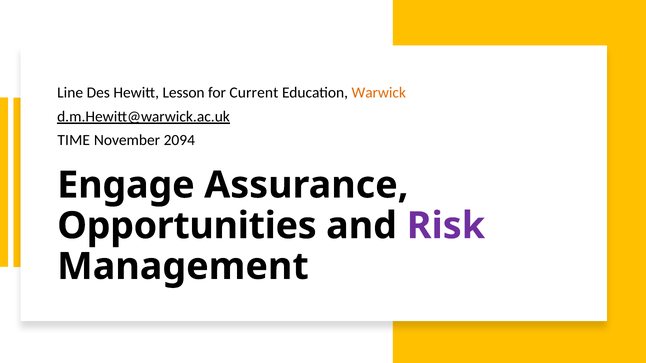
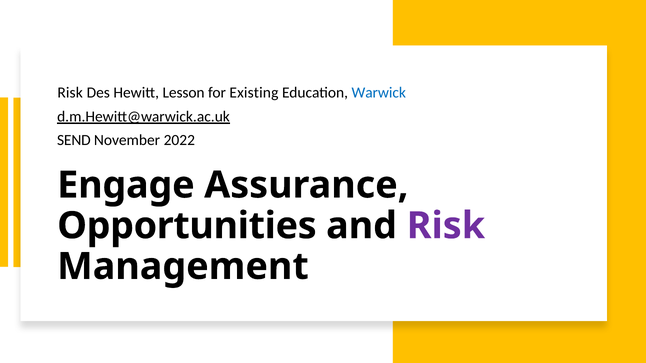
Line: Line -> Risk (70, 93)
Current: Current -> Existing (254, 93)
Warwick colour: orange -> blue (379, 93)
TIME: TIME -> SEND (74, 140)
2094: 2094 -> 2022 (179, 140)
